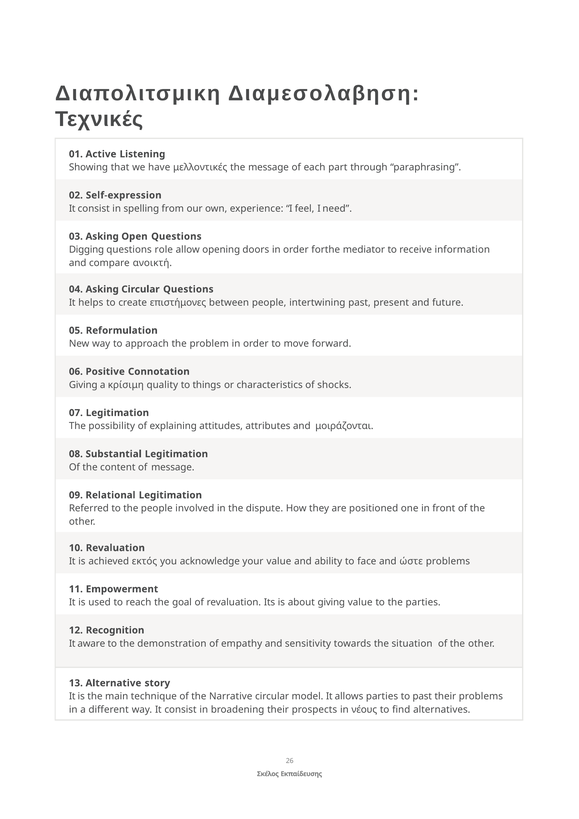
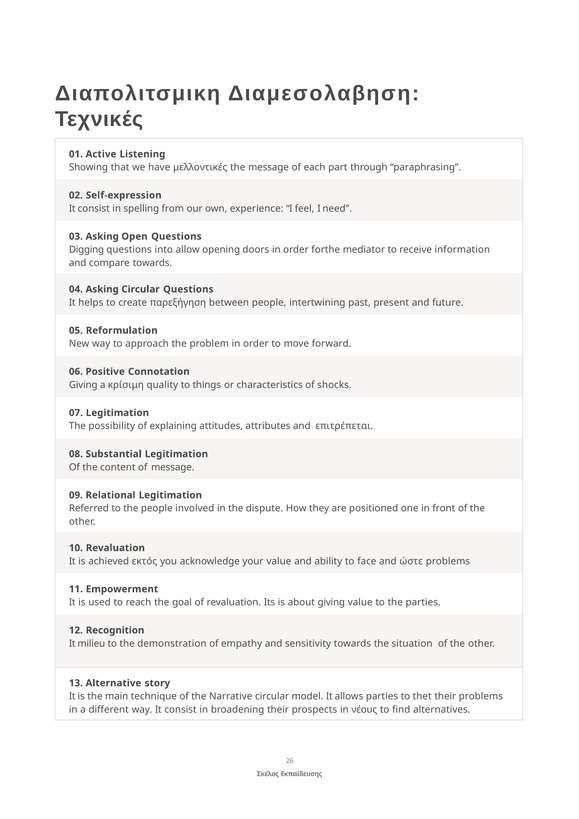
role: role -> into (164, 250)
compare ανοικτή: ανοικτή -> towards (152, 263)
επιστήμονες: επιστήμονες -> παρεξήγηση (178, 303)
μοιράζονται: μοιράζονται -> επιτρέπεται (344, 426)
aware: aware -> milieu (91, 644)
to past: past -> thet (422, 697)
